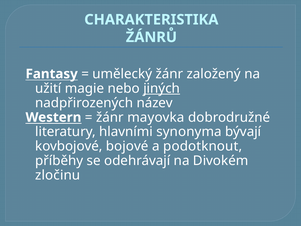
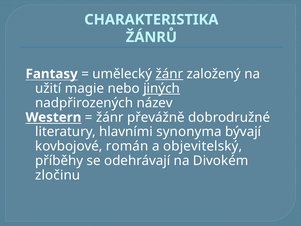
žánr underline: none -> present (169, 74)
mayovka: mayovka -> převážně (156, 117)
bojové: bojové -> román (127, 146)
podotknout: podotknout -> objevitelský (203, 146)
